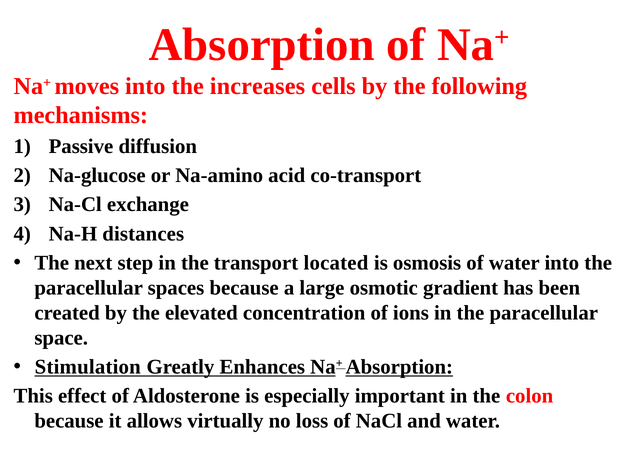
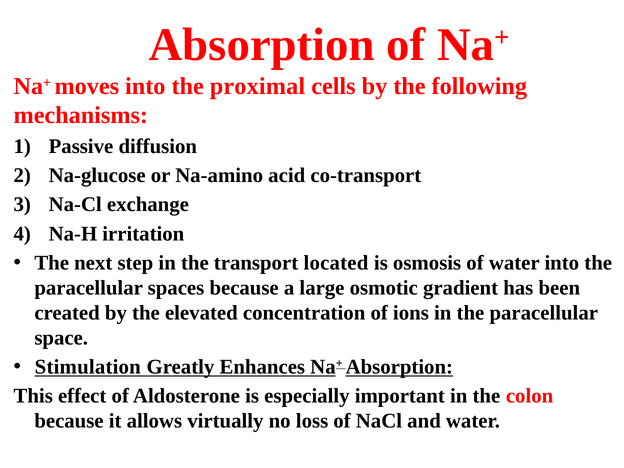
increases: increases -> proximal (257, 86)
distances: distances -> irritation (143, 234)
